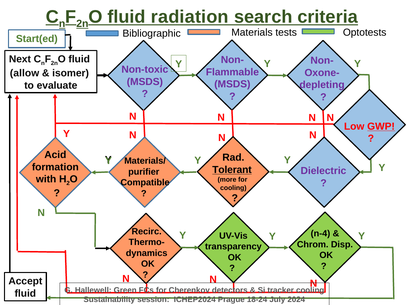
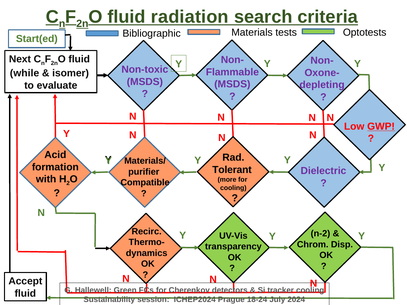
allow: allow -> while (25, 73)
Tolerant underline: present -> none (232, 170)
n-4: n-4 -> n-2 (320, 234)
